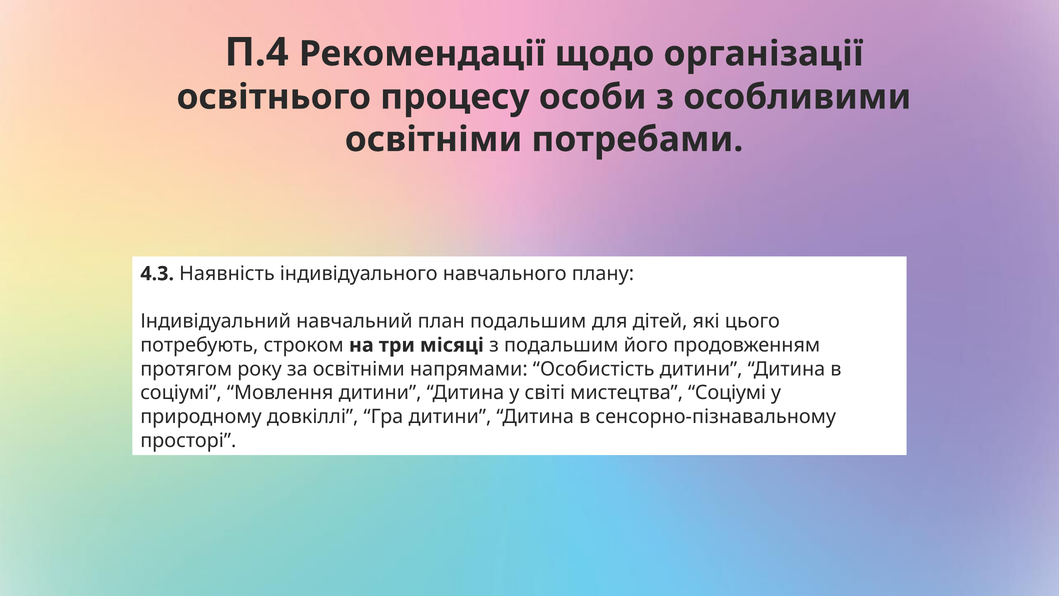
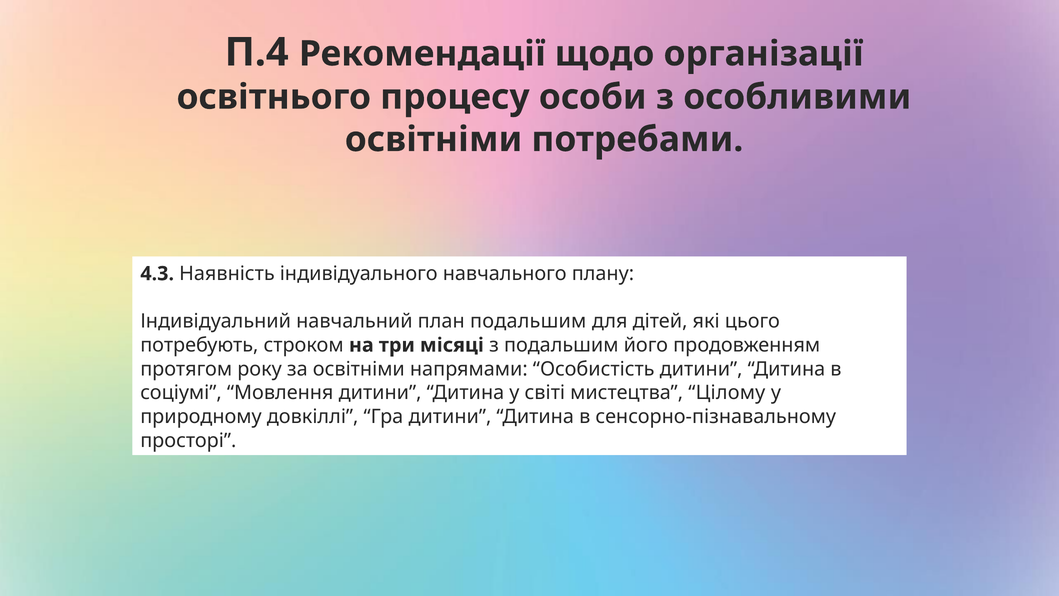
мистецтва Соціумі: Соціумі -> Цілому (727, 393)
